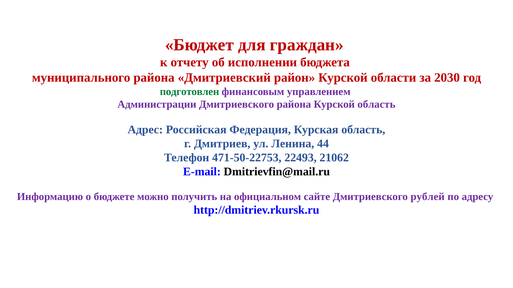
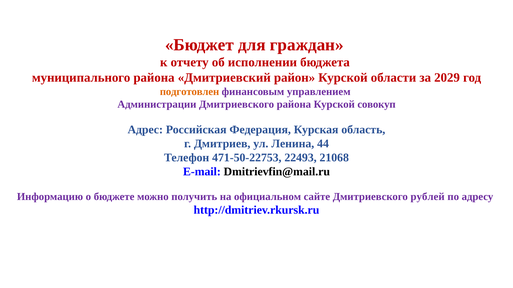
2030: 2030 -> 2029 (447, 78)
подготовлен colour: green -> orange (190, 92)
Курской область: область -> совокуп (377, 105)
21062: 21062 -> 21068 (334, 158)
